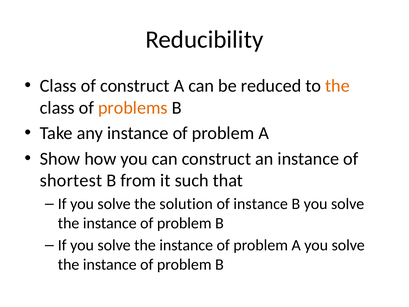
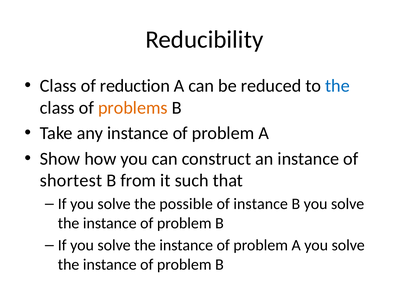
of construct: construct -> reduction (135, 86)
the colour: orange -> blue (338, 86)
solution: solution -> possible (186, 204)
